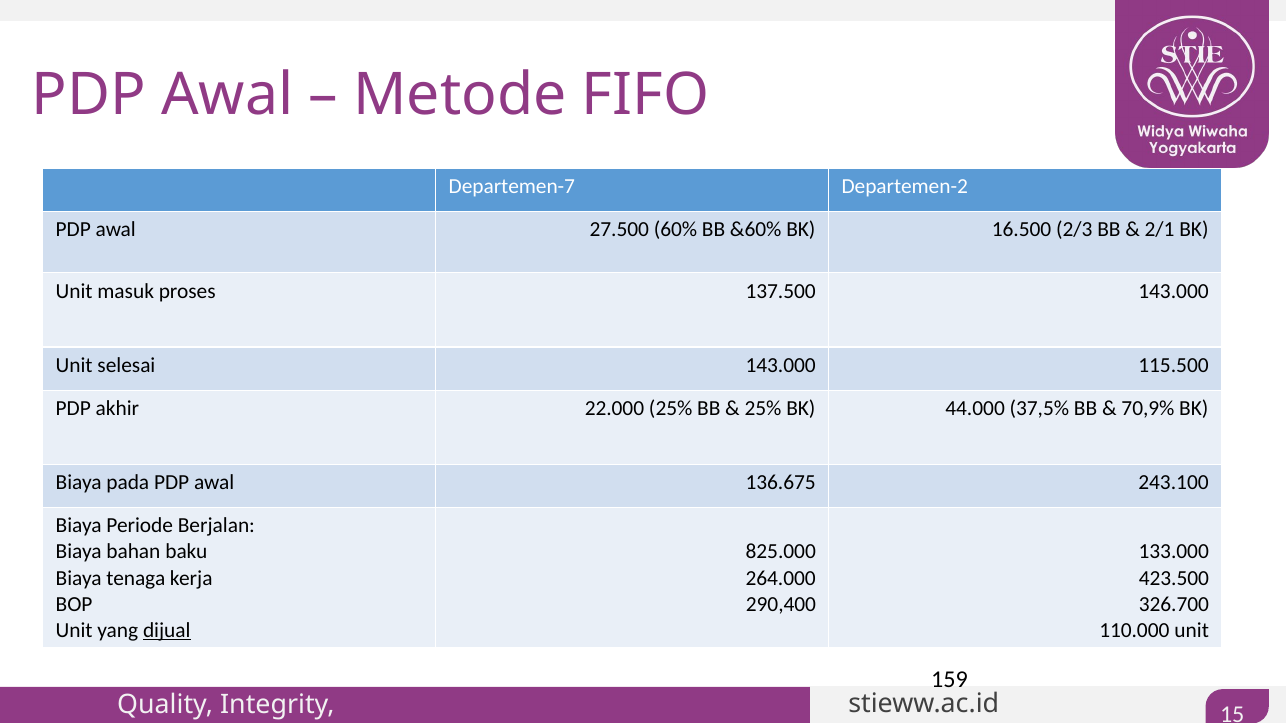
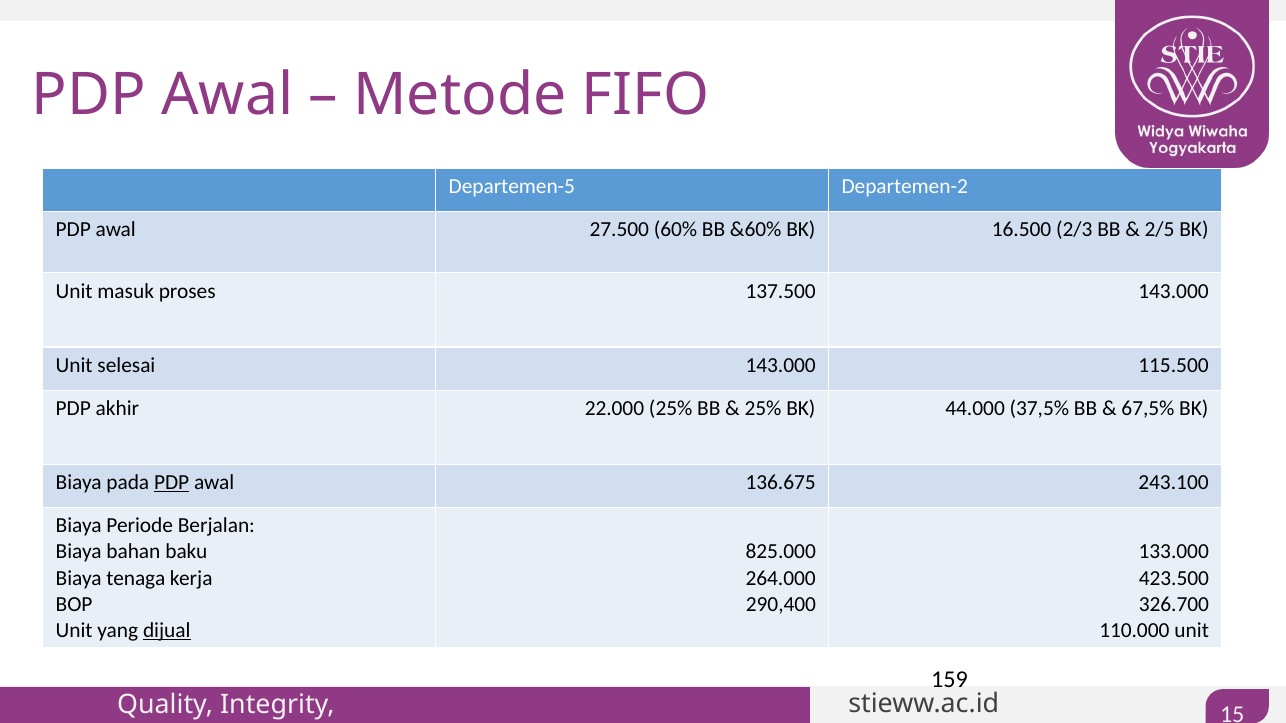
Departemen-7: Departemen-7 -> Departemen-5 (512, 187)
2/1: 2/1 -> 2/5 (1160, 230)
70,9%: 70,9% -> 67,5% (1148, 408)
PDP underline: none -> present (172, 483)
